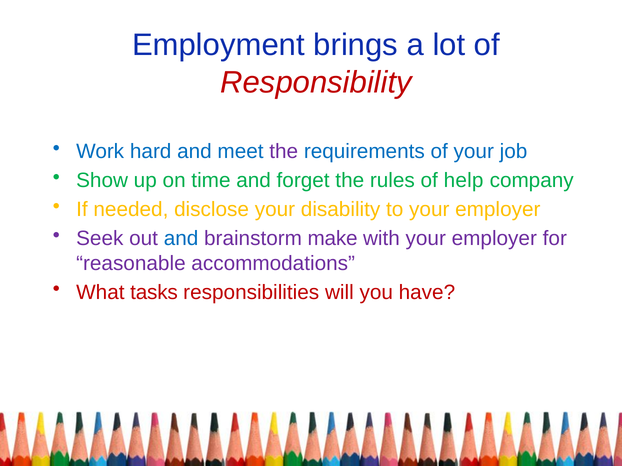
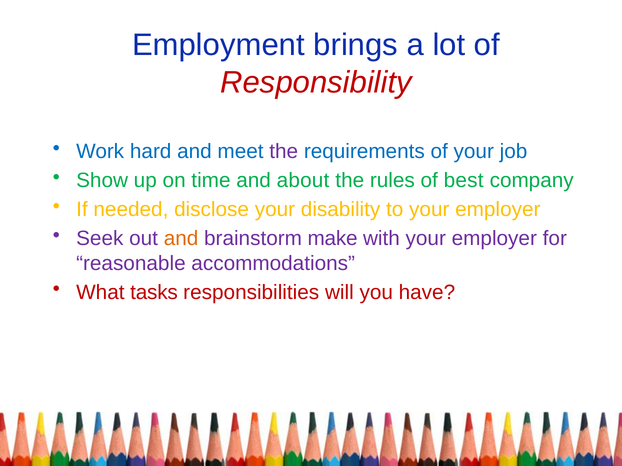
forget: forget -> about (303, 181)
help: help -> best (464, 181)
and colour: blue -> orange (181, 239)
